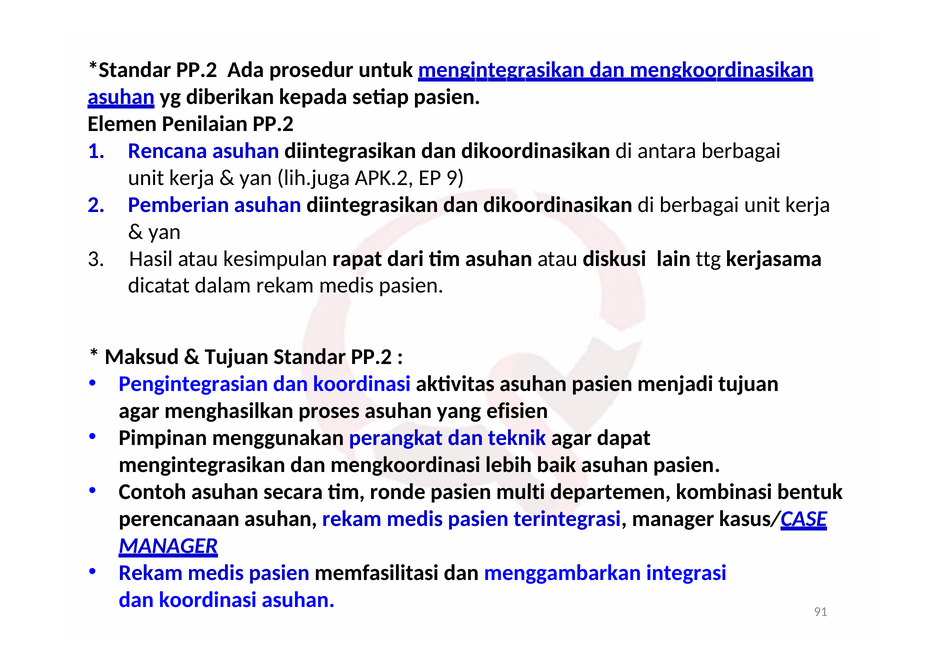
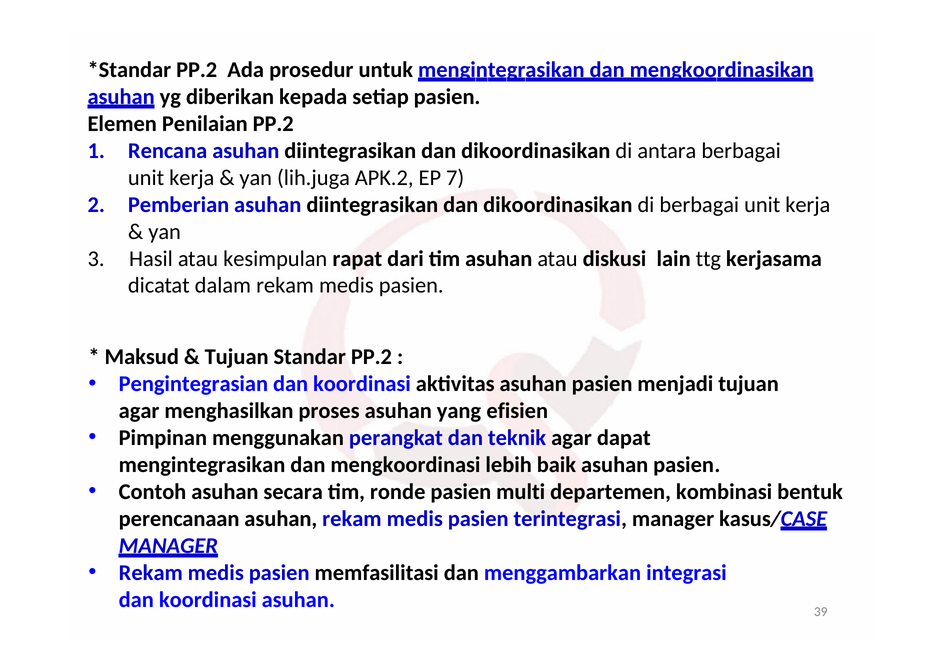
9: 9 -> 7 (455, 177)
91: 91 -> 39 (821, 611)
